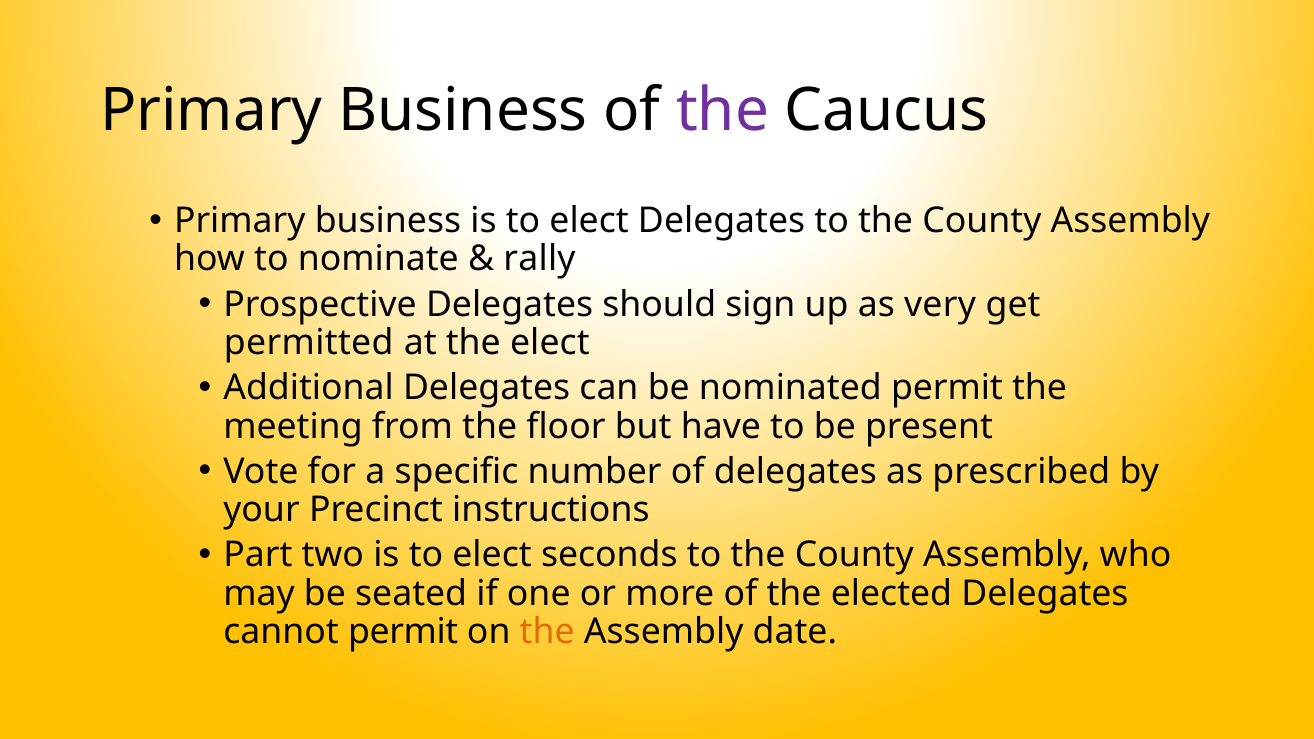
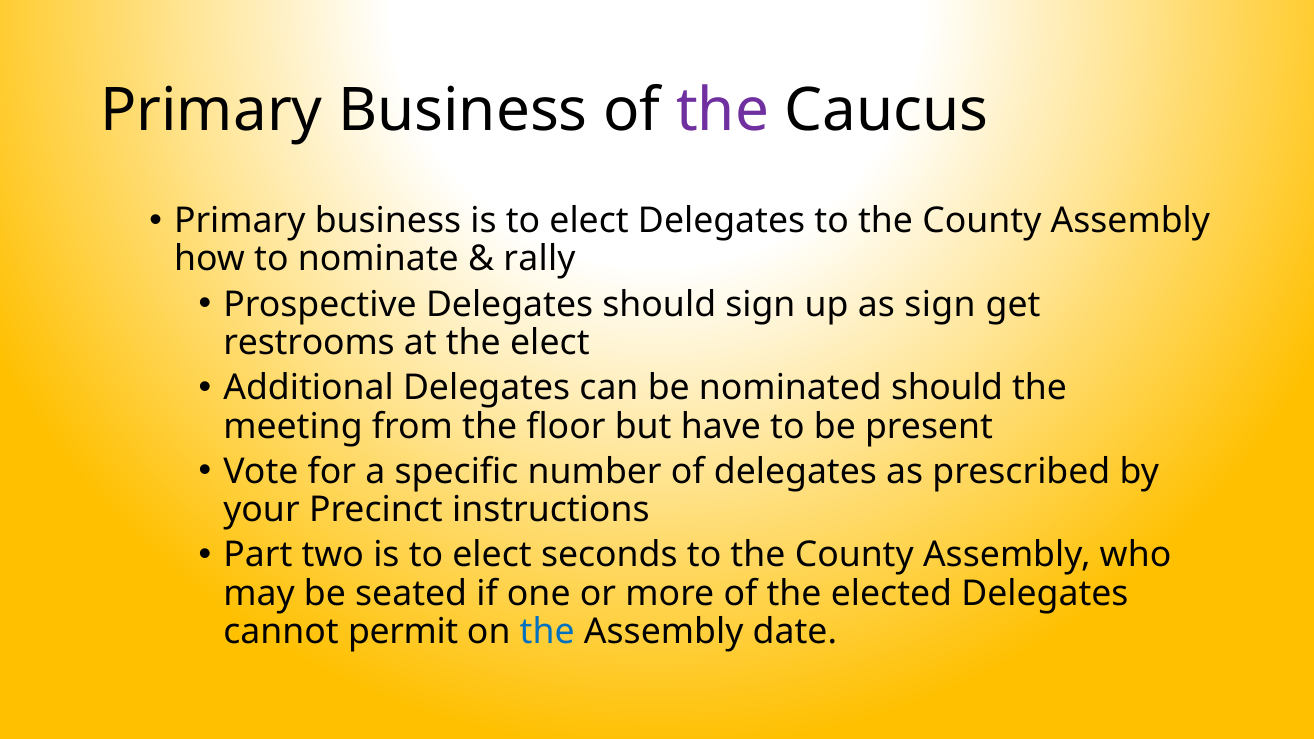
as very: very -> sign (940, 304)
permitted: permitted -> restrooms (309, 343)
nominated permit: permit -> should (947, 388)
the colour: orange -> blue (547, 632)
